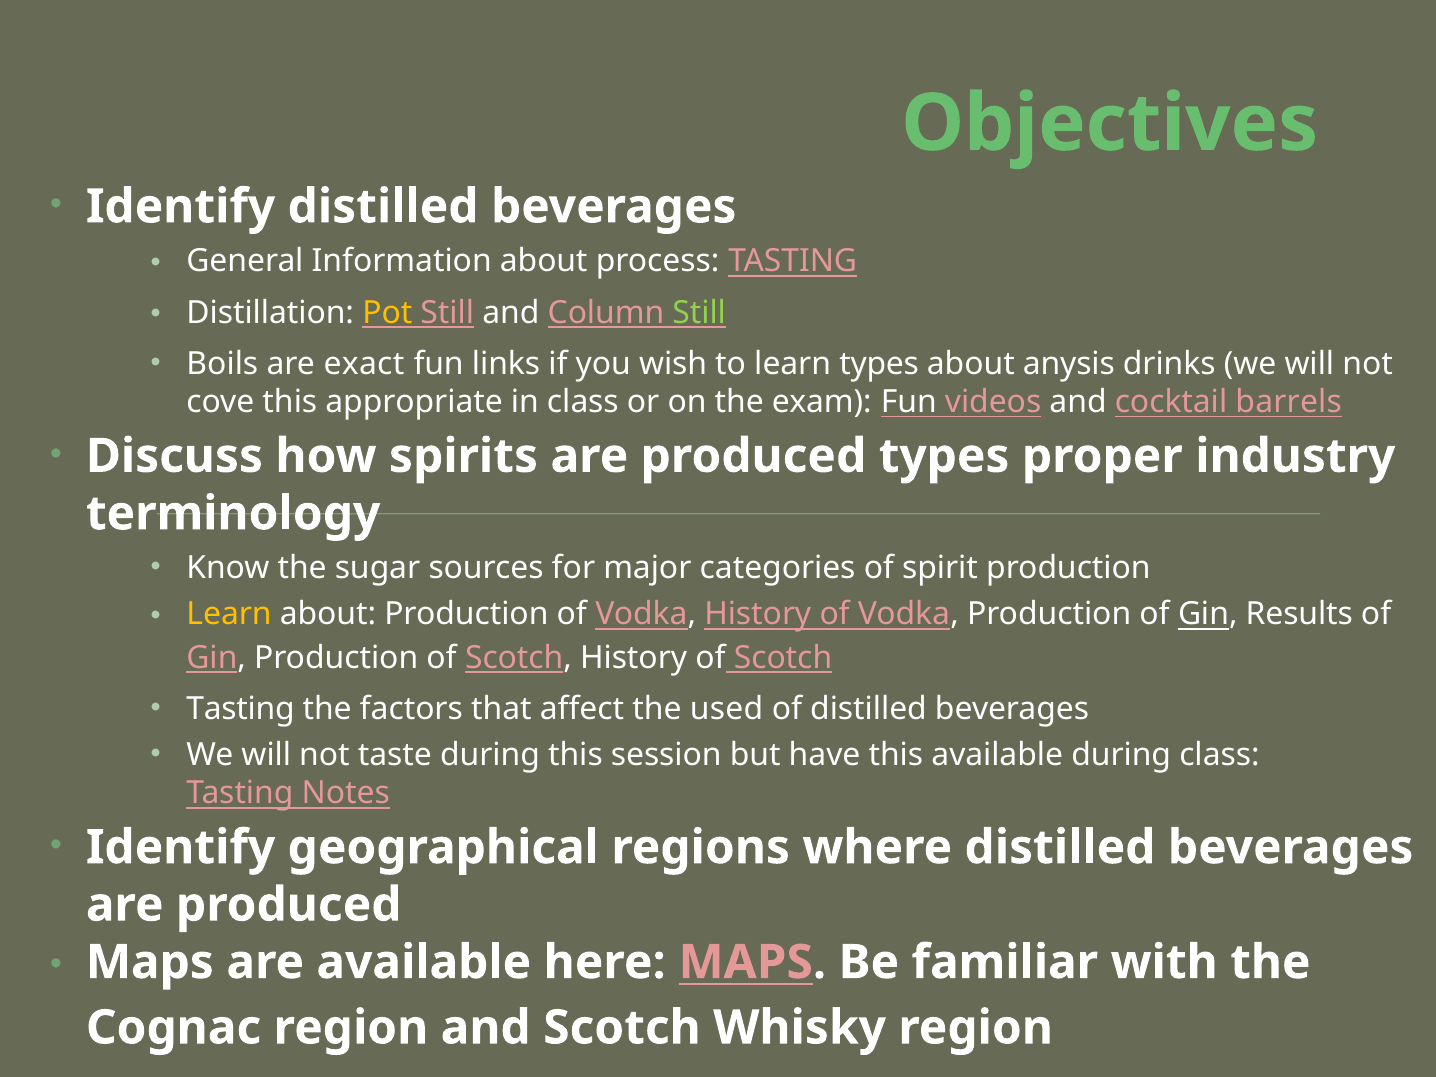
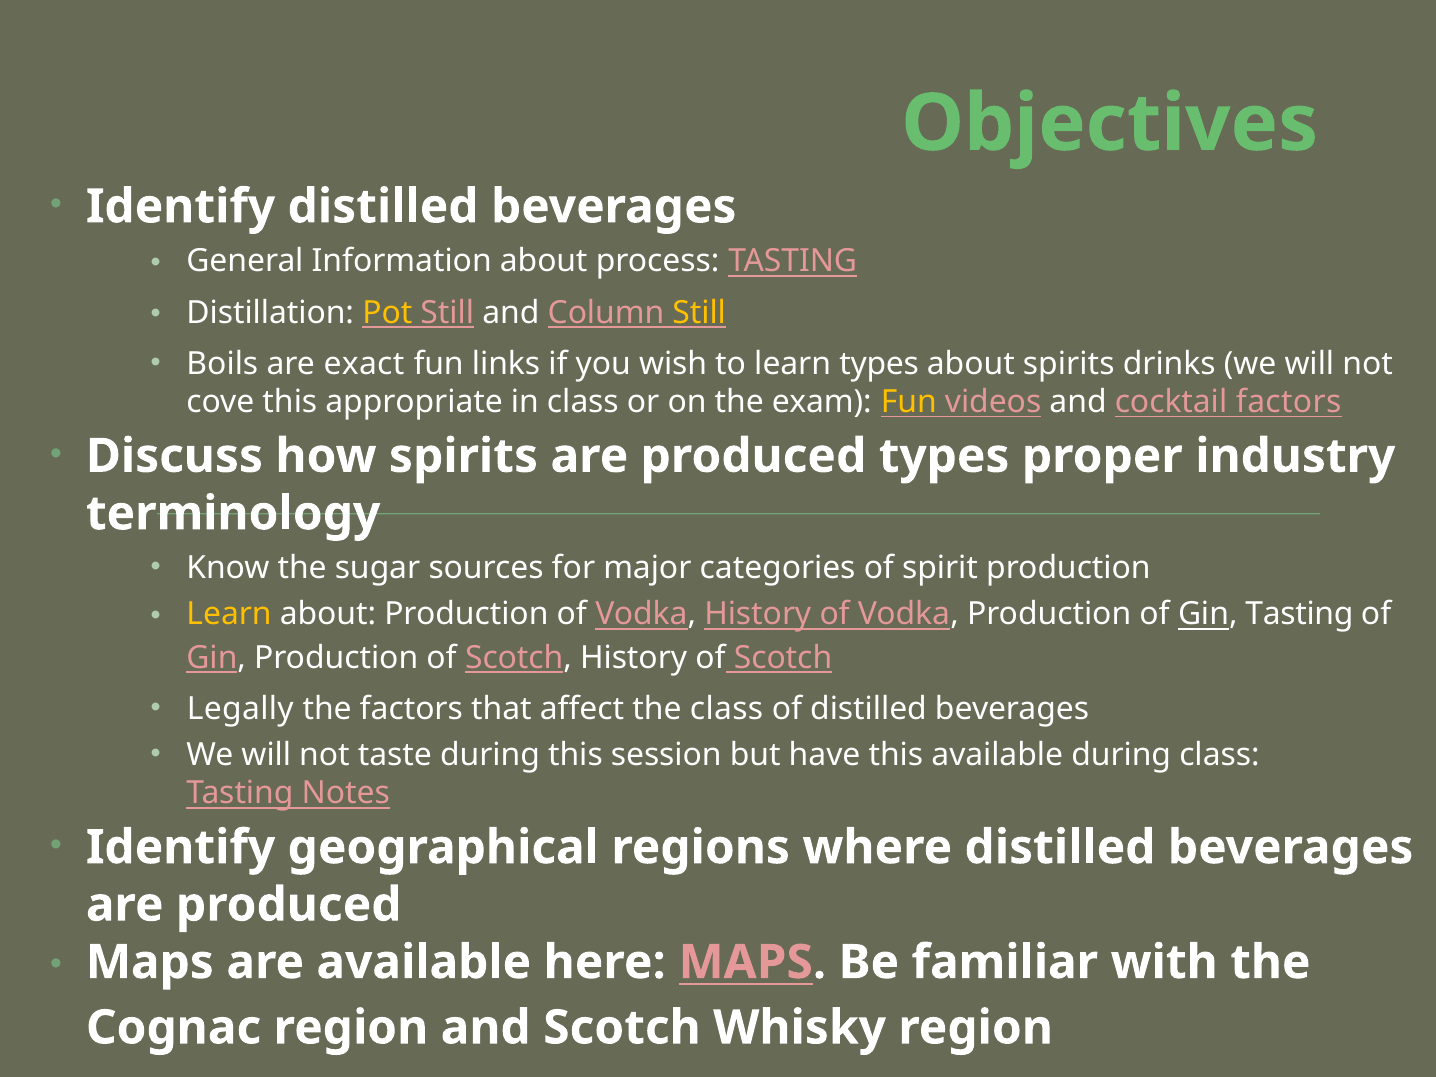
Still colour: light green -> yellow (699, 313)
about anysis: anysis -> spirits (1069, 364)
Fun colour: white -> yellow (909, 402)
cocktail barrels: barrels -> factors (1289, 402)
Gin Results: Results -> Tasting (1299, 614)
Tasting: Tasting -> Legally (240, 709)
the used: used -> class (727, 709)
